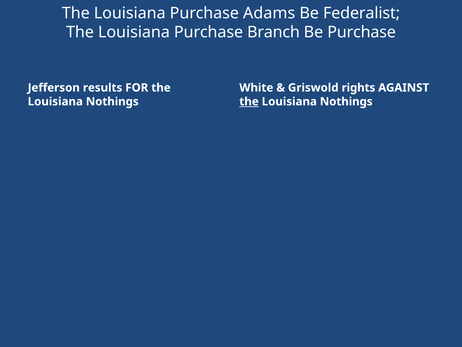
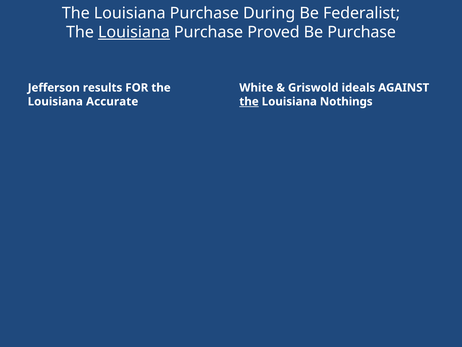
Adams: Adams -> During (269, 13)
Louisiana underline: none -> present (134, 32)
Branch: Branch -> Proved (273, 32)
rights: rights -> ideals (358, 88)
Nothings: Nothings -> Accurate (112, 101)
